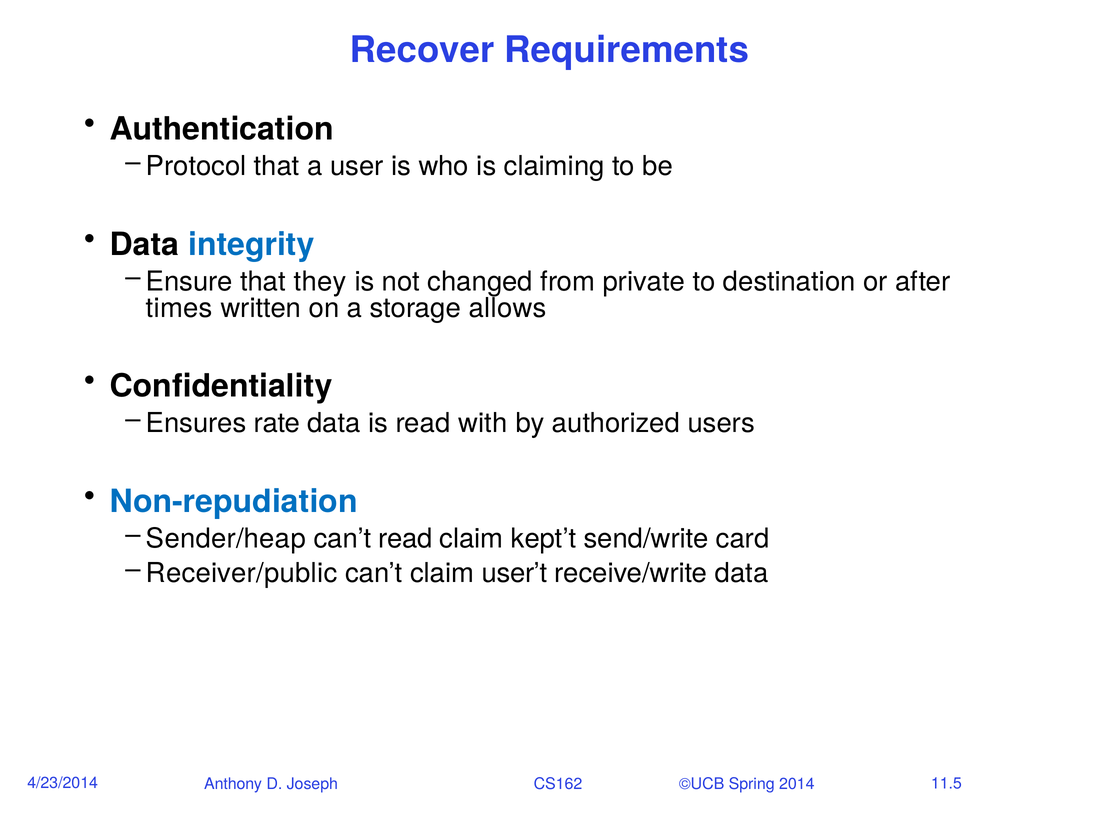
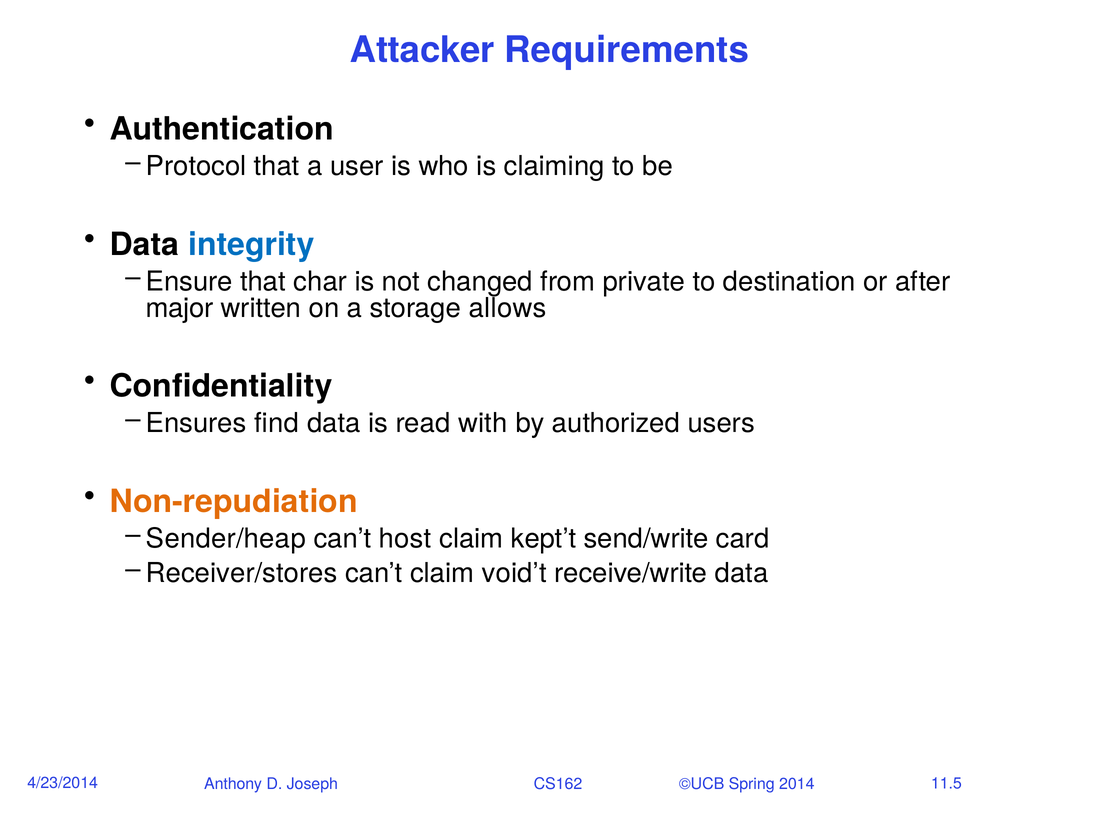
Recover: Recover -> Attacker (422, 50)
they: they -> char (320, 282)
times: times -> major (180, 308)
rate: rate -> find (277, 423)
Non-repudiation colour: blue -> orange (234, 502)
can’t read: read -> host (405, 539)
Receiver/public: Receiver/public -> Receiver/stores (242, 574)
user’t: user’t -> void’t (514, 574)
